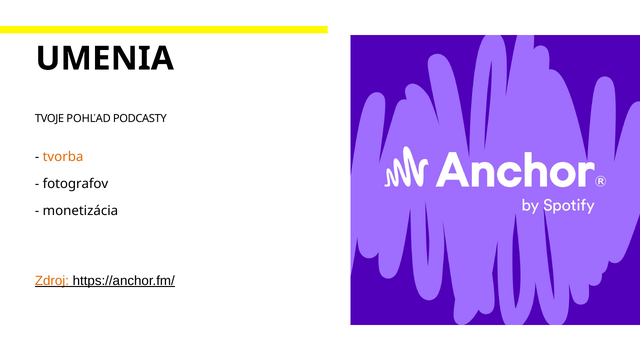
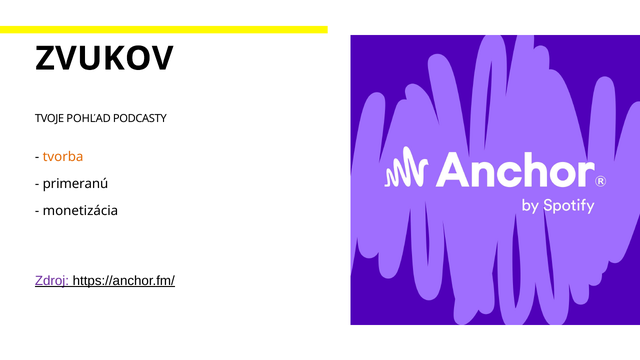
UMENIA: UMENIA -> ZVUKOV (104, 59)
fotografov: fotografov -> primeranú (75, 184)
Zdroj colour: orange -> purple (52, 281)
